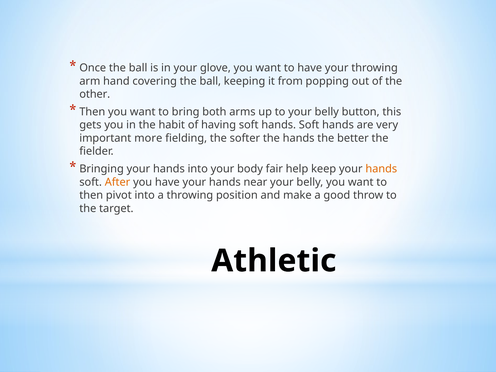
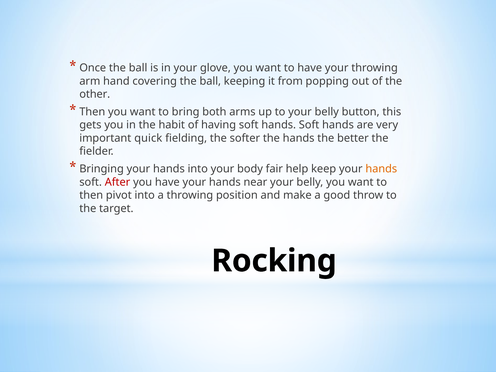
more: more -> quick (148, 138)
After colour: orange -> red (118, 182)
Athletic: Athletic -> Rocking (274, 261)
